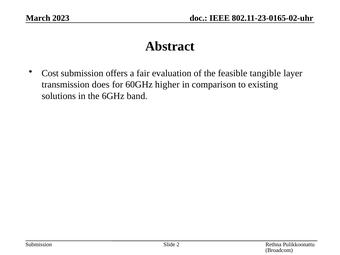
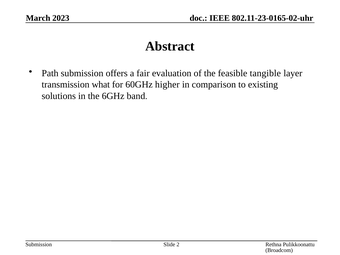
Cost: Cost -> Path (50, 73)
does: does -> what (101, 85)
